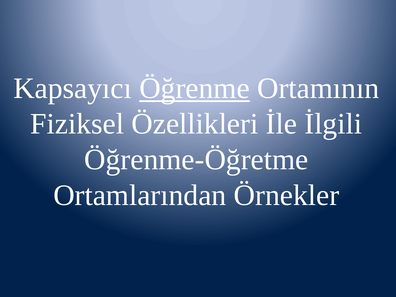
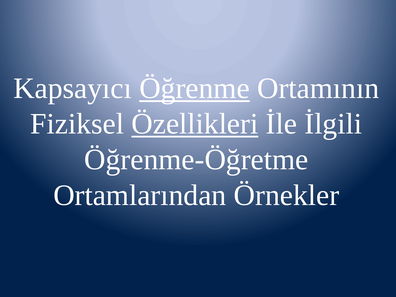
Özellikleri underline: none -> present (195, 124)
